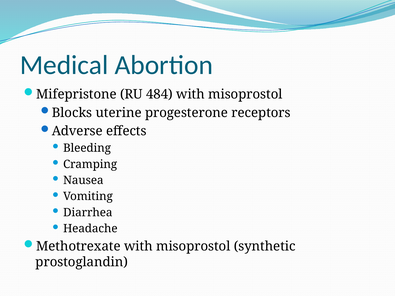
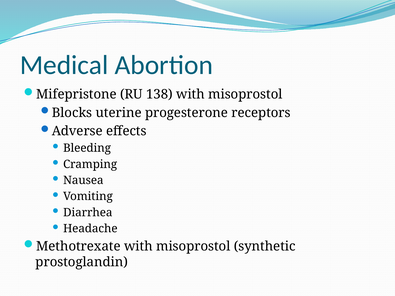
484: 484 -> 138 (159, 94)
